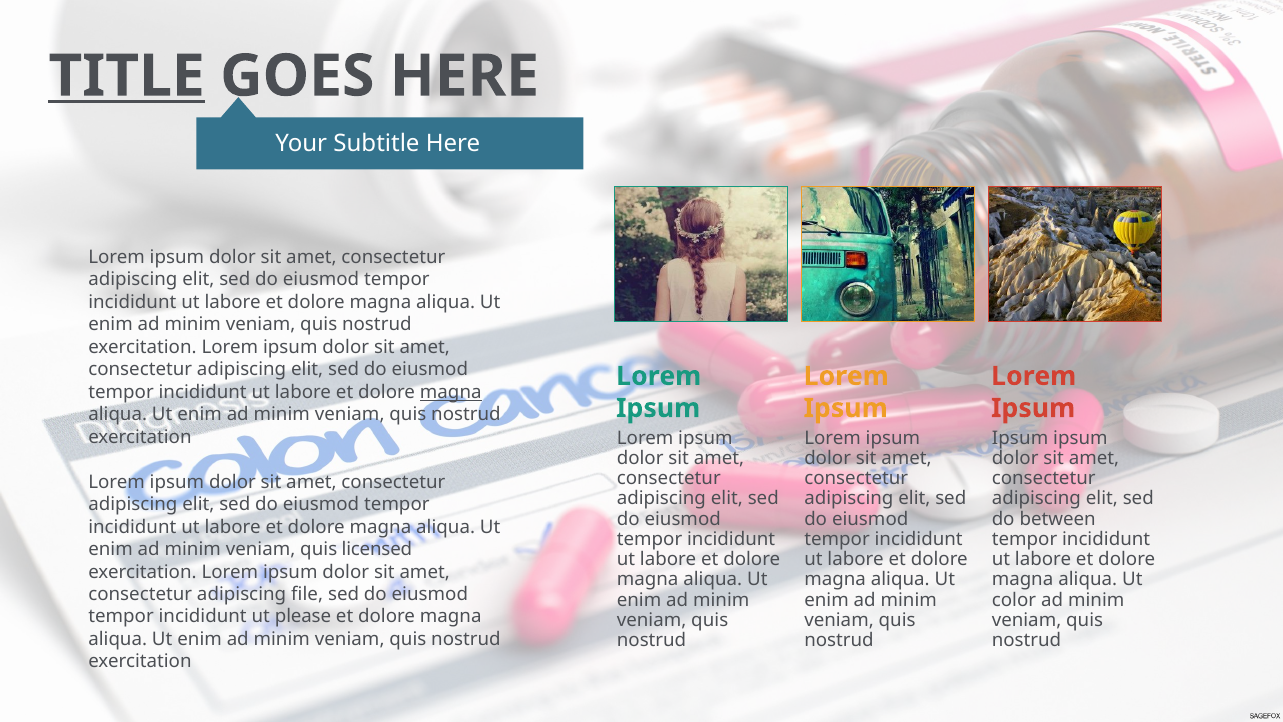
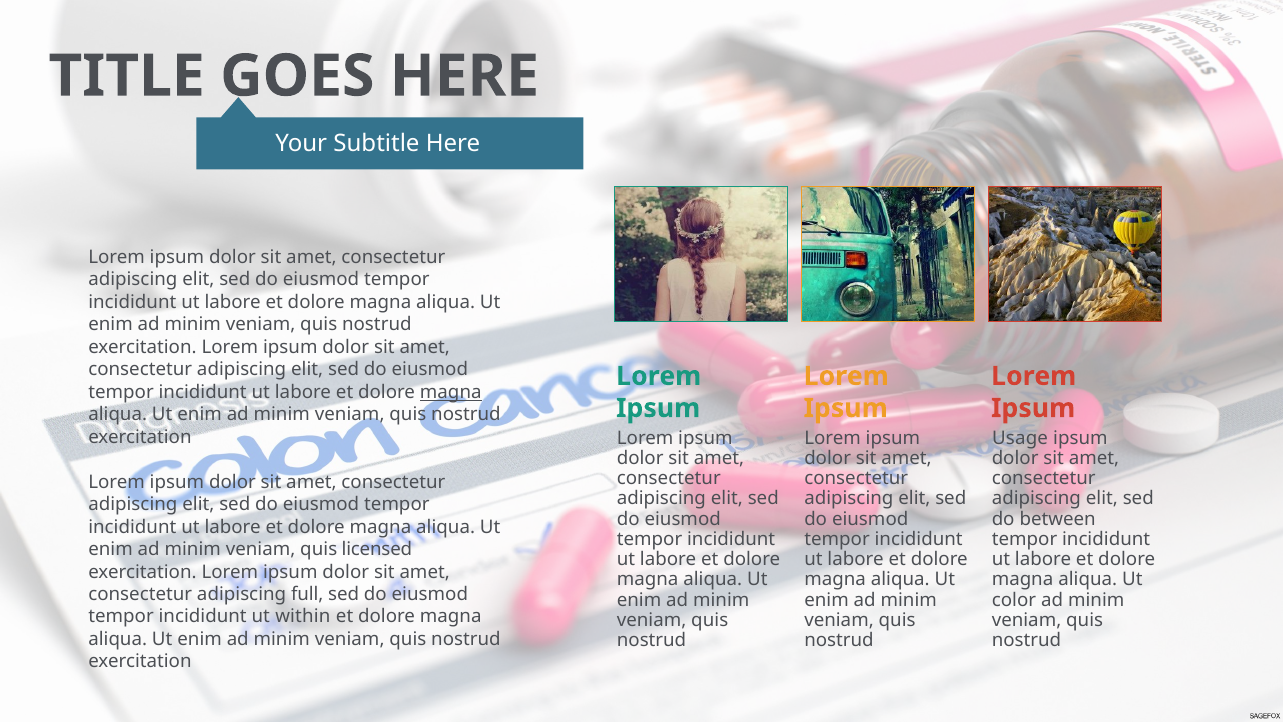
TITLE underline: present -> none (127, 76)
Ipsum: Ipsum -> Usage (1020, 438)
file: file -> full (307, 594)
please: please -> within (303, 617)
